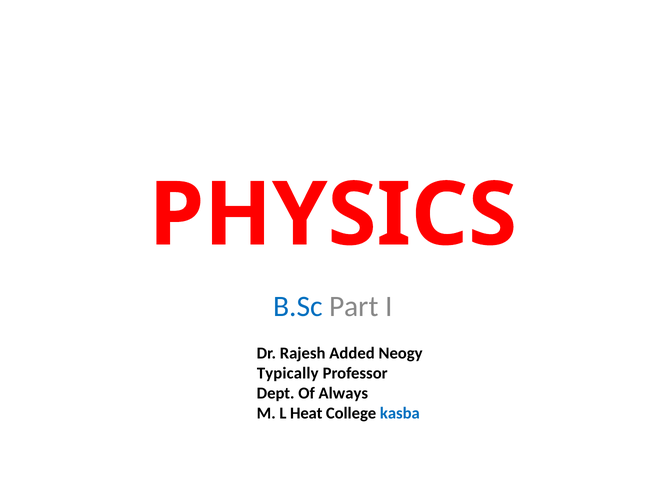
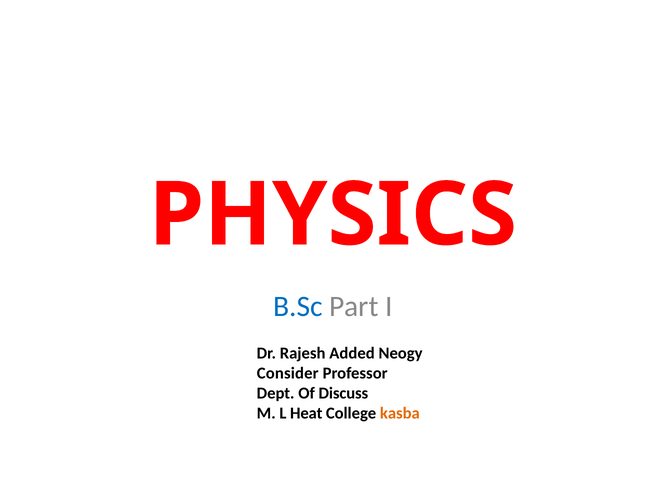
Typically: Typically -> Consider (288, 373)
Always: Always -> Discuss (343, 393)
kasba colour: blue -> orange (400, 413)
